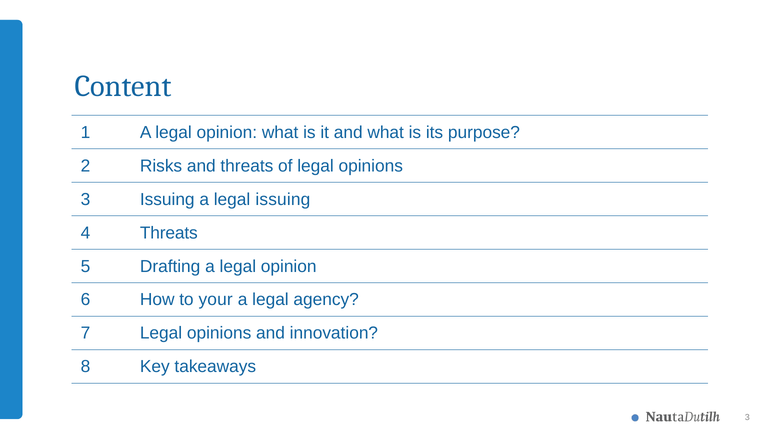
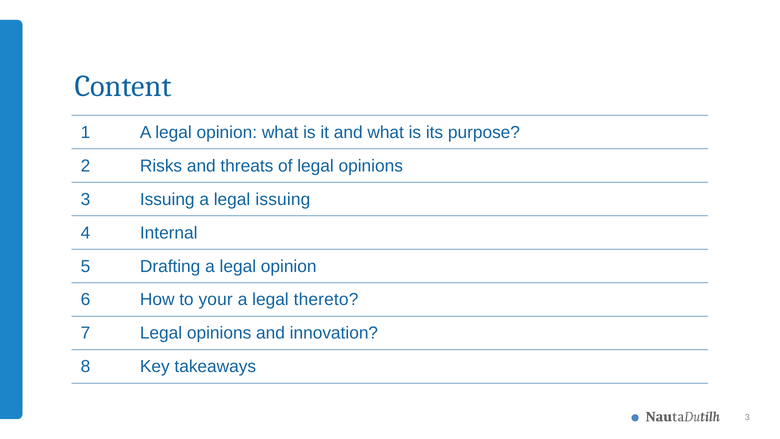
4 Threats: Threats -> Internal (169, 233)
agency: agency -> thereto (326, 300)
